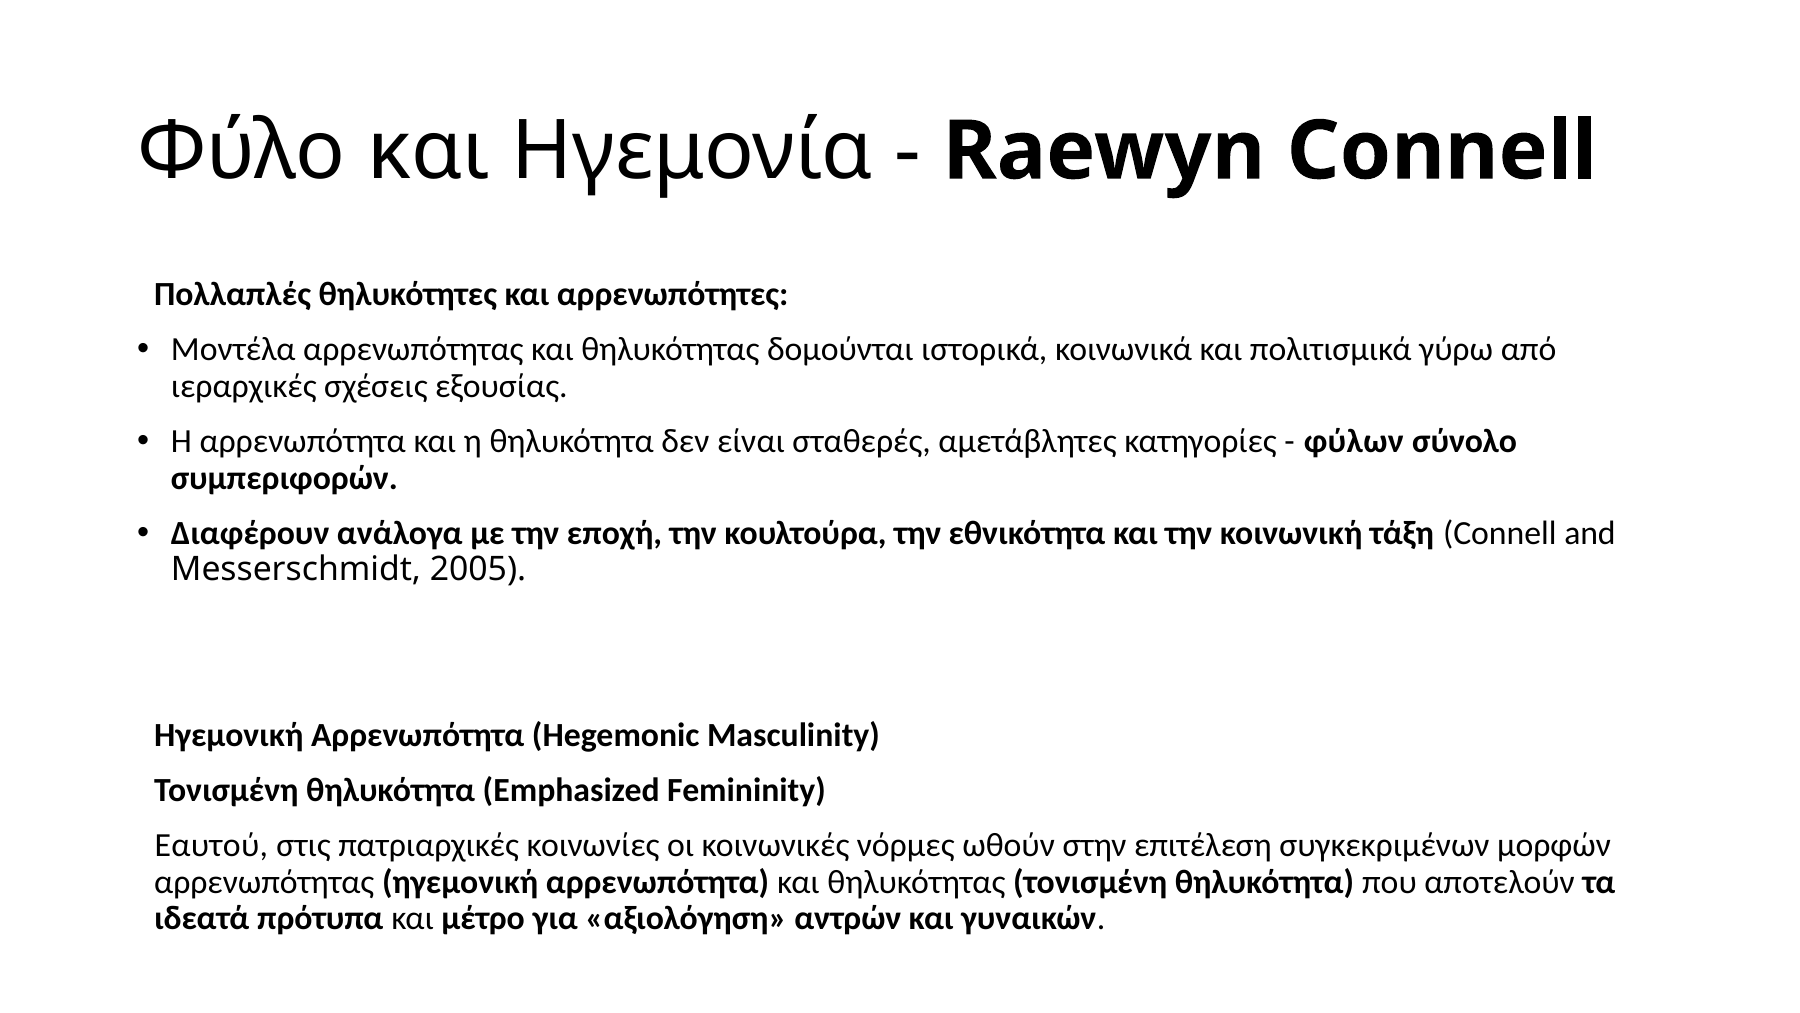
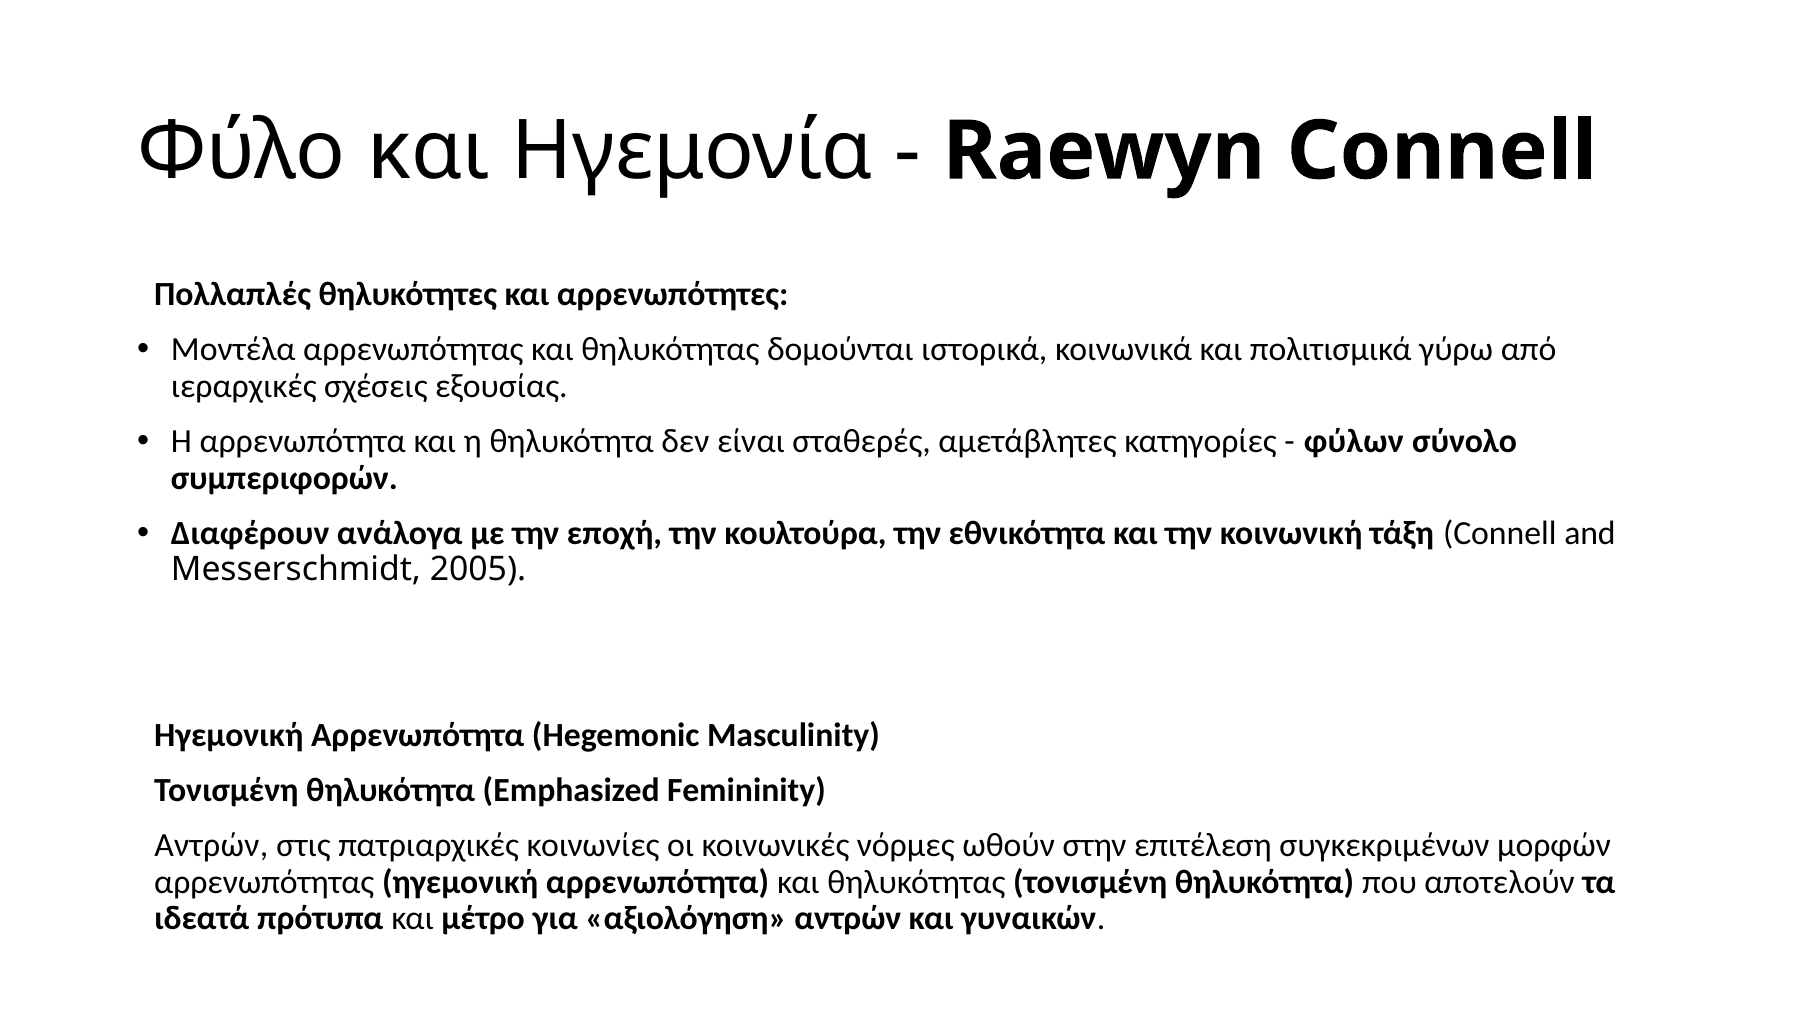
Εαυτού: Εαυτού -> Αντρών (211, 845)
